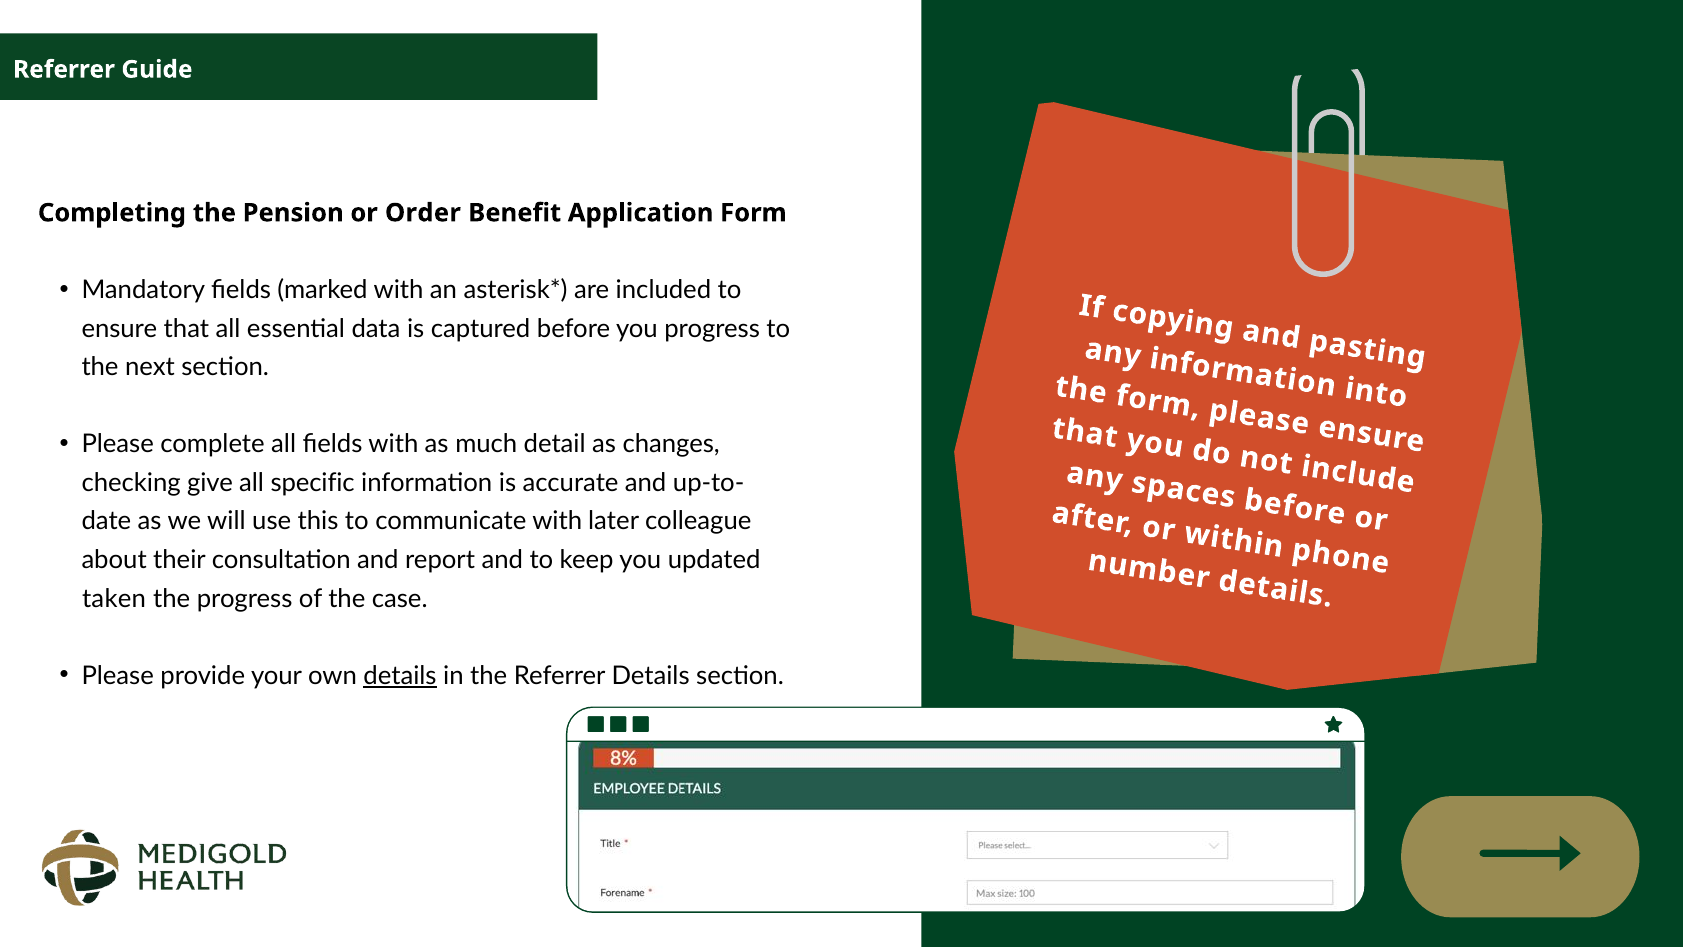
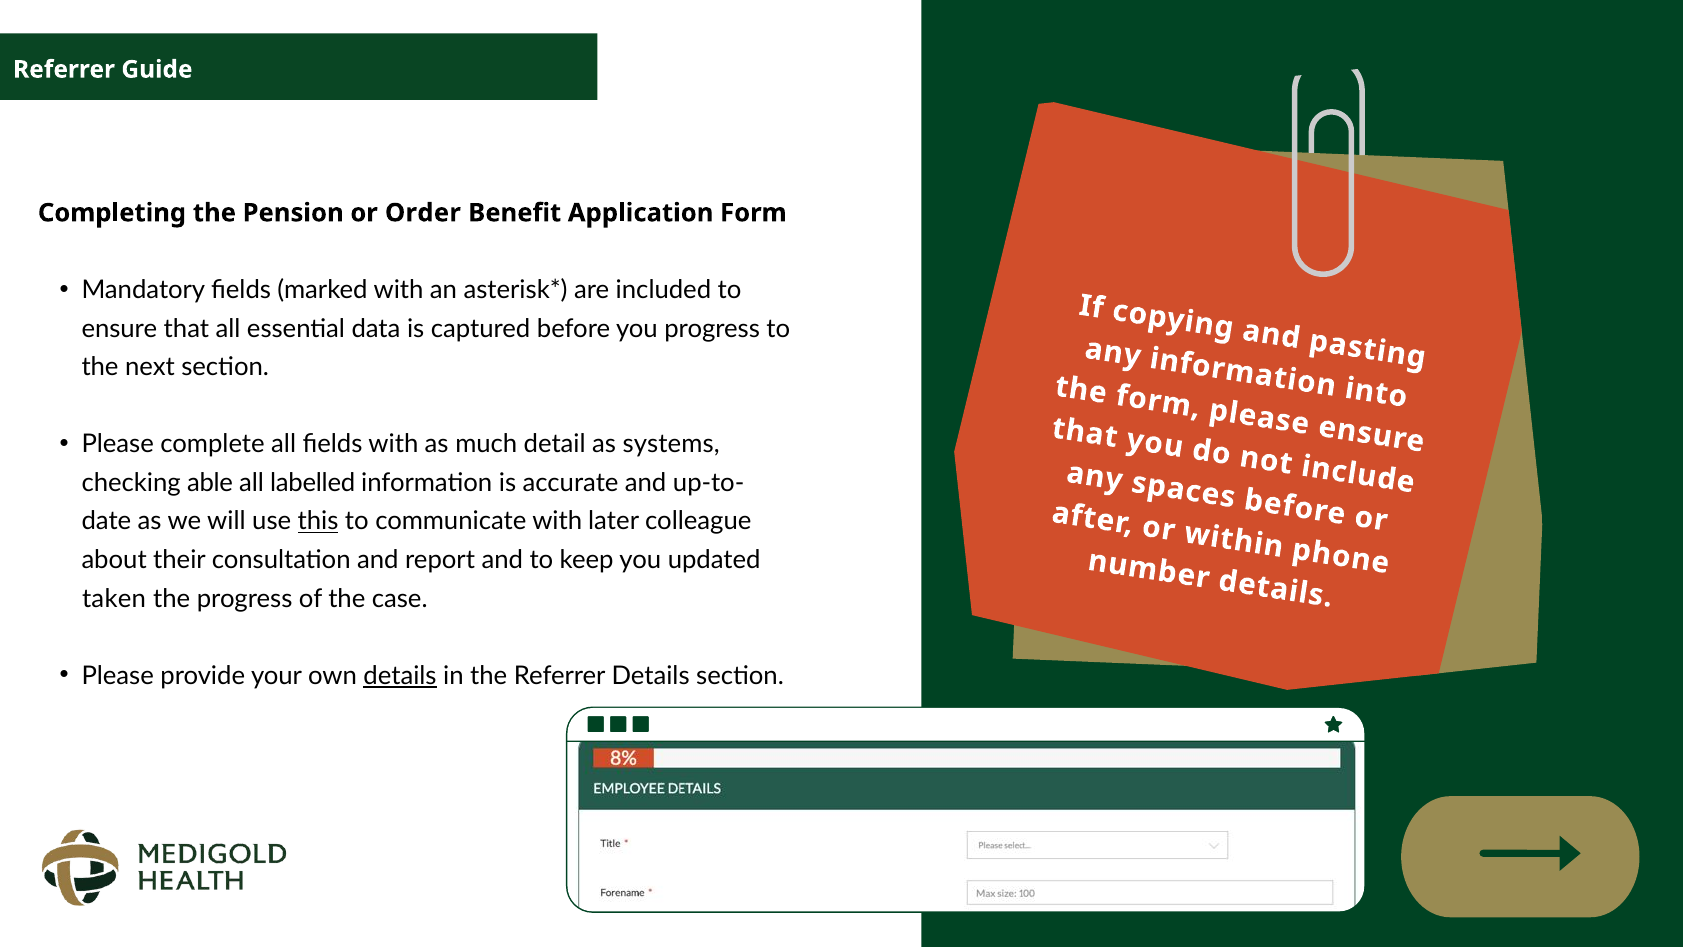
changes: changes -> systems (671, 444)
give: give -> able (210, 483)
specific: specific -> labelled (313, 483)
this underline: none -> present (318, 521)
